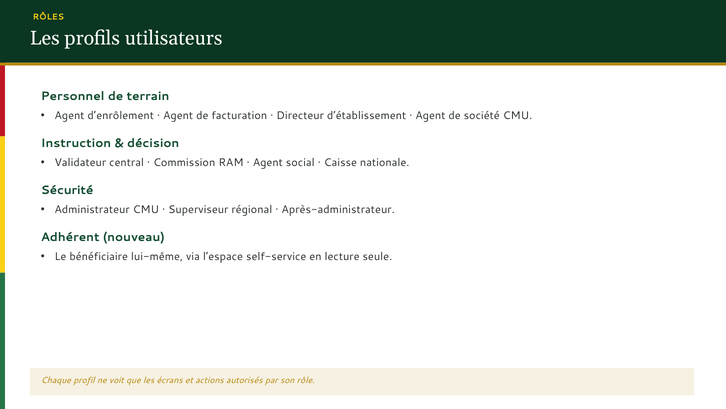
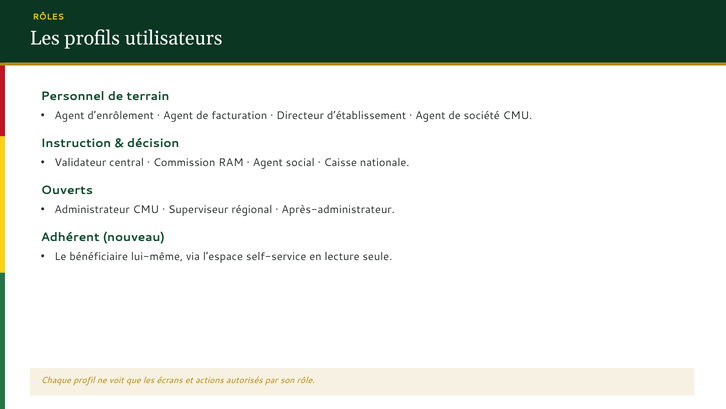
Sécurité: Sécurité -> Ouverts (67, 190)
